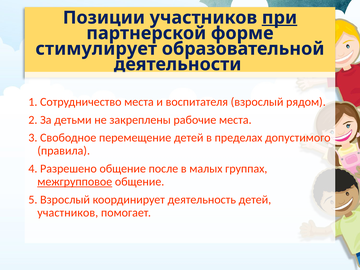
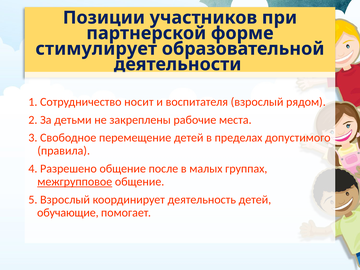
при underline: present -> none (279, 18)
Сотрудничество места: места -> носит (139, 102)
участников: участников -> обучающие (68, 213)
